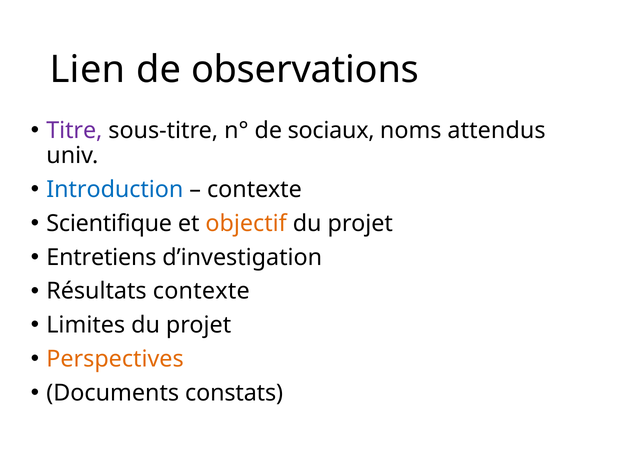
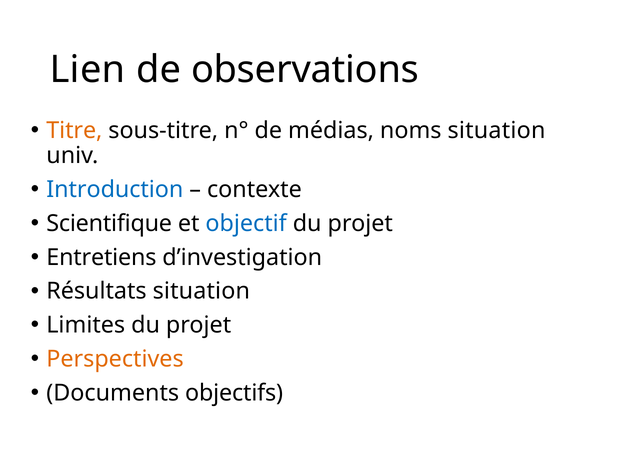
Titre colour: purple -> orange (74, 130)
sociaux: sociaux -> médias (331, 130)
noms attendus: attendus -> situation (497, 130)
objectif colour: orange -> blue (246, 223)
Résultats contexte: contexte -> situation (201, 291)
constats: constats -> objectifs (234, 392)
